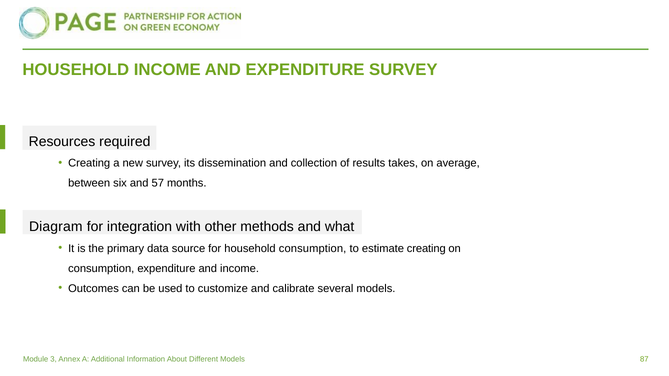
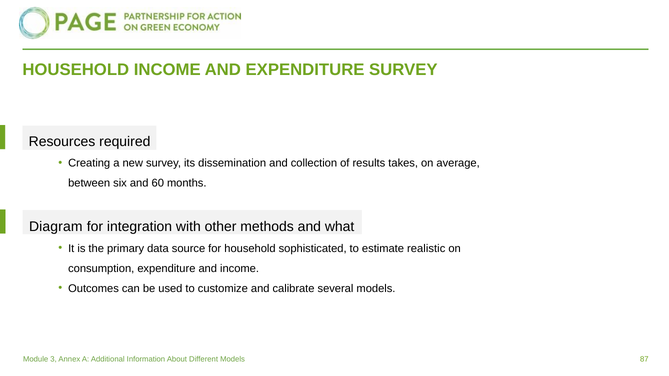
57: 57 -> 60 (158, 183)
household consumption: consumption -> sophisticated (313, 249)
estimate creating: creating -> realistic (426, 249)
